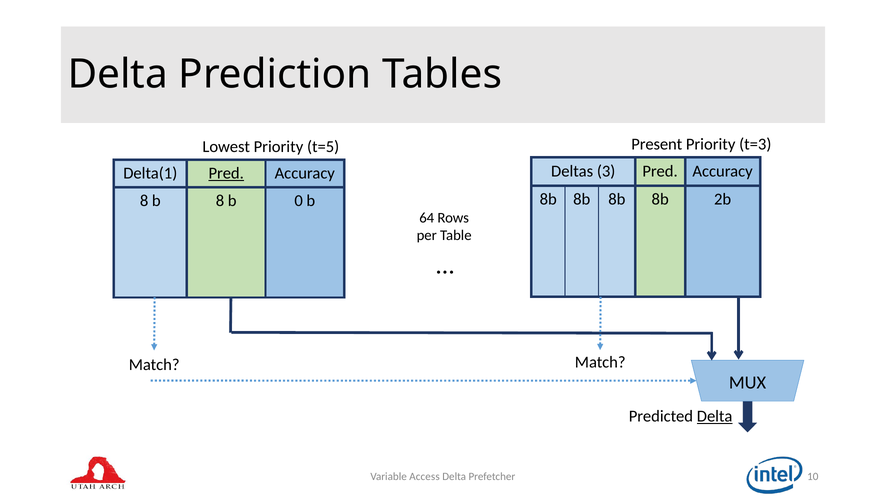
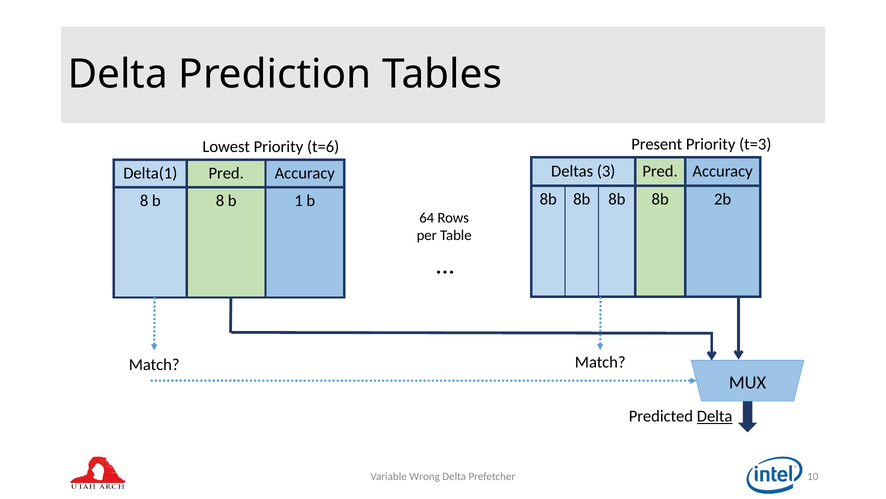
t=5: t=5 -> t=6 (323, 147)
Pred underline: present -> none (226, 173)
0: 0 -> 1 (299, 201)
Access: Access -> Wrong (425, 476)
